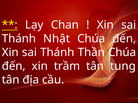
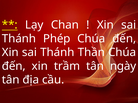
Nhật: Nhật -> Phép (57, 39)
tụng: tụng -> ngày (123, 66)
